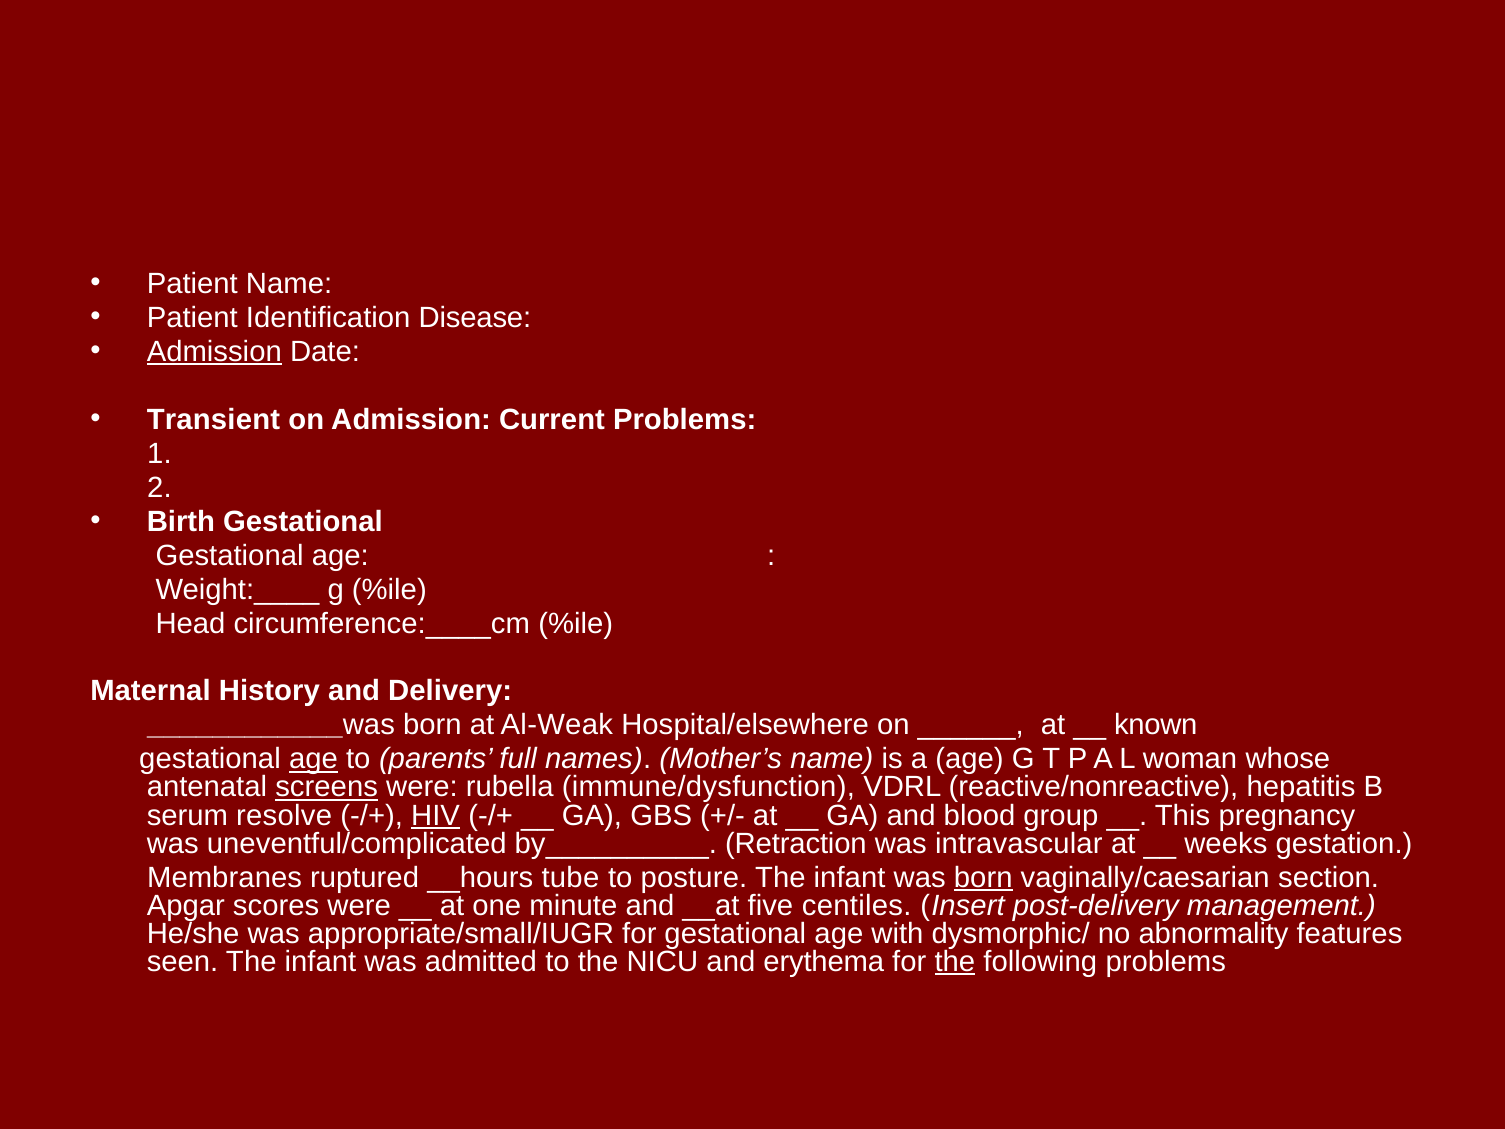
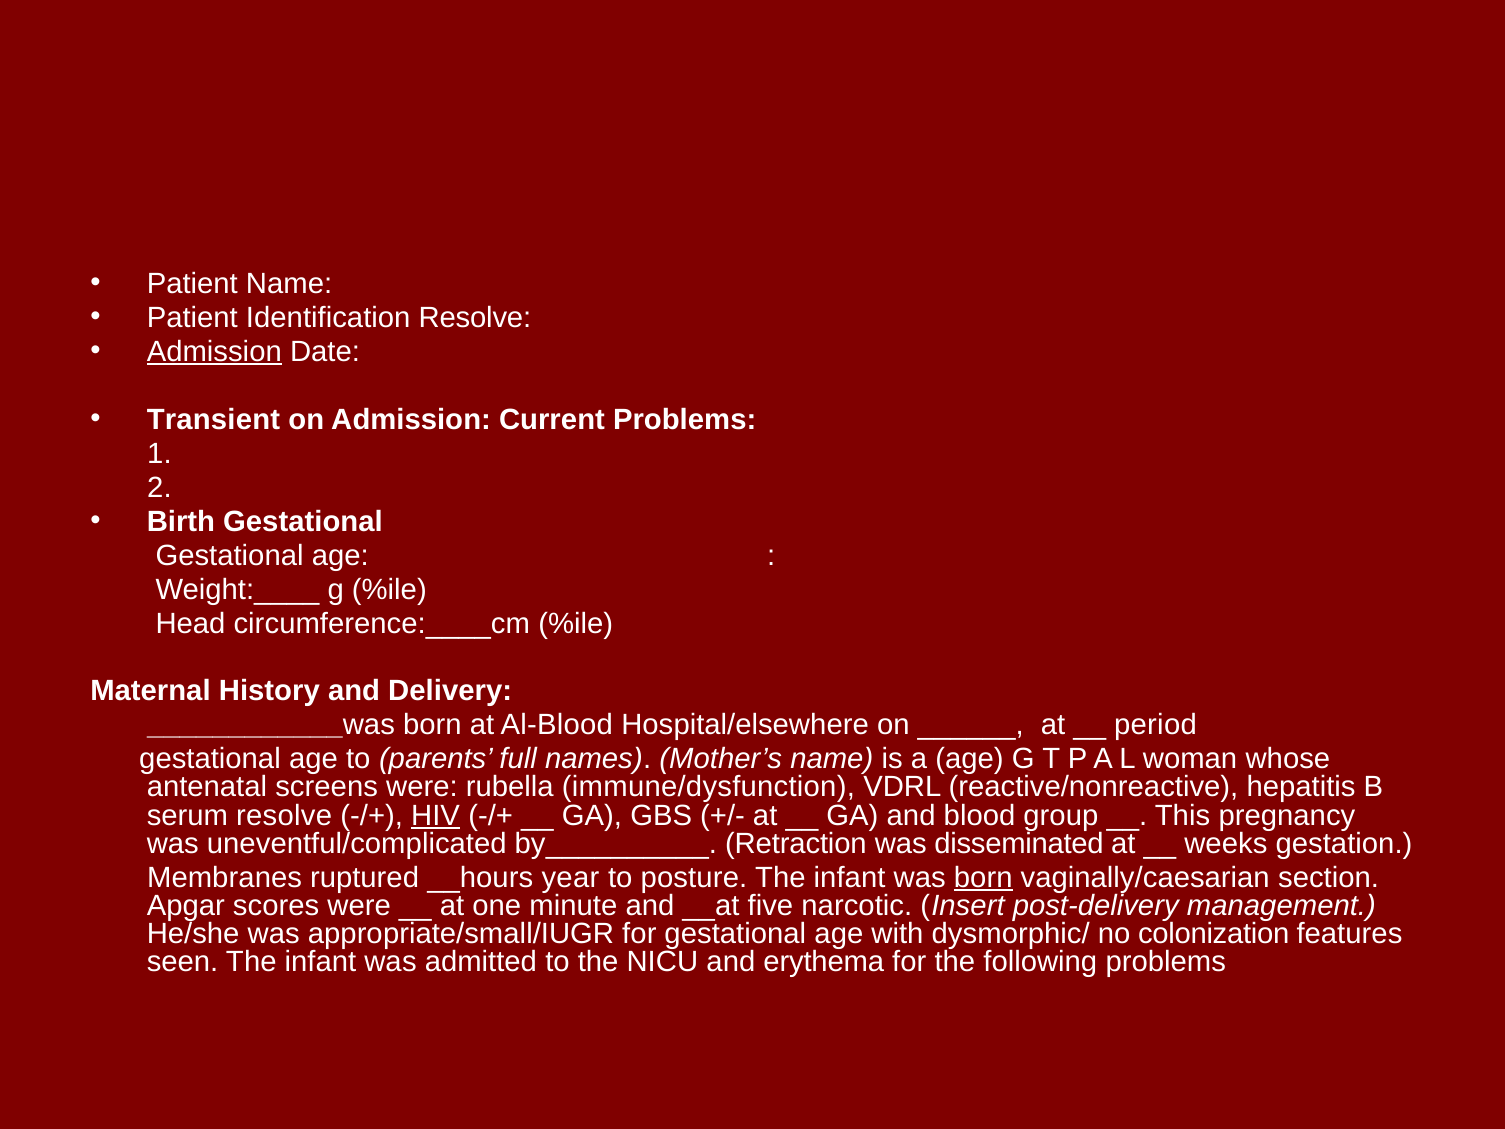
Identification Disease: Disease -> Resolve (475, 318)
Al-Weak: Al-Weak -> Al-Blood (557, 725)
known: known -> period (1155, 725)
age underline: present -> none (313, 759)
screens underline: present -> none (327, 787)
intravascular: intravascular -> disseminated (1019, 843)
tube: tube -> year (570, 877)
centiles: centiles -> narcotic (857, 905)
abnormality: abnormality -> colonization (1214, 933)
the underline: present -> none (955, 962)
